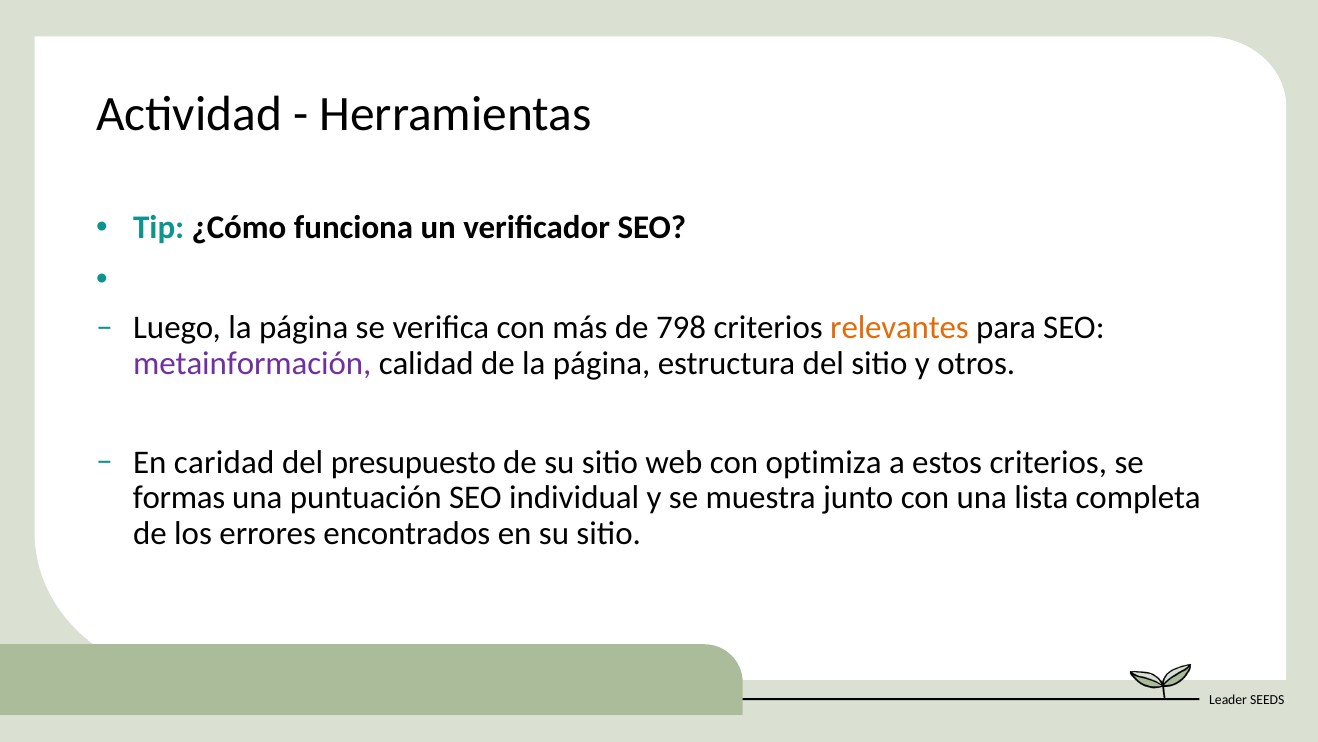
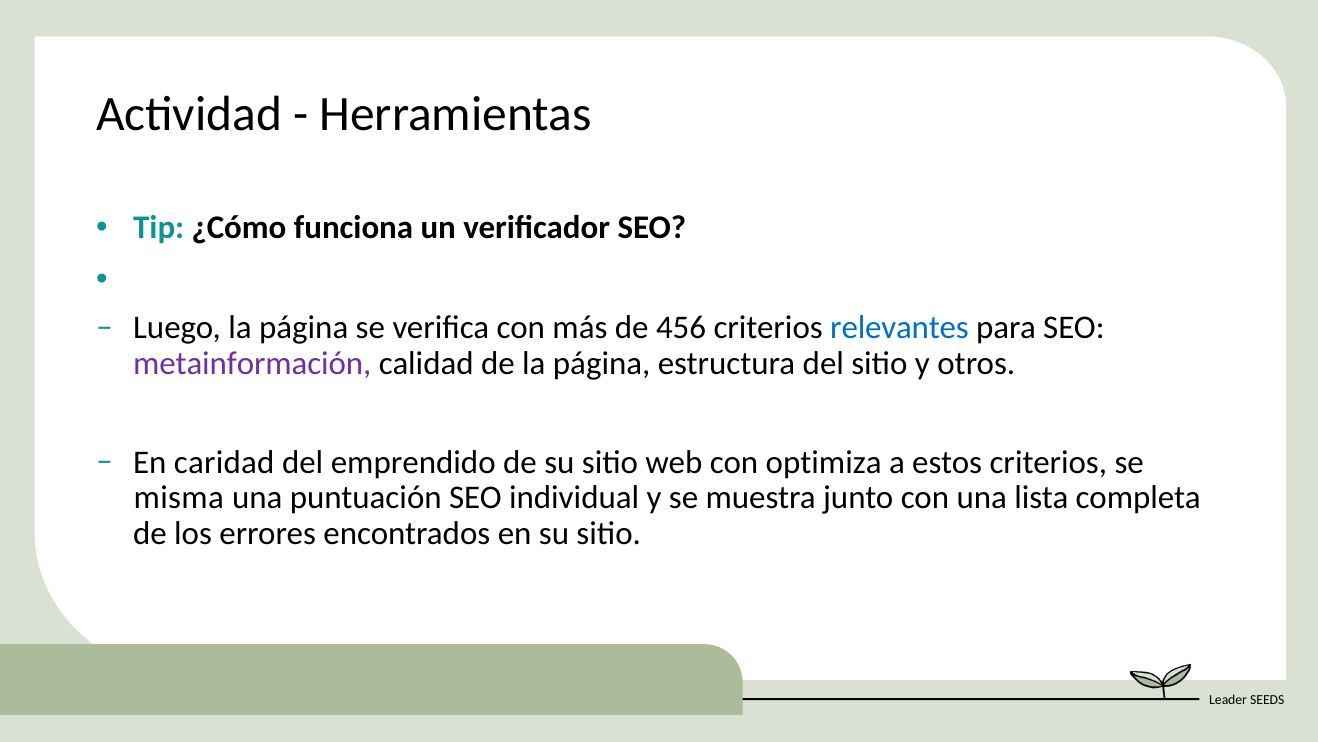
798: 798 -> 456 (681, 328)
relevantes colour: orange -> blue (900, 328)
presupuesto: presupuesto -> emprendido (413, 462)
formas: formas -> misma (179, 497)
